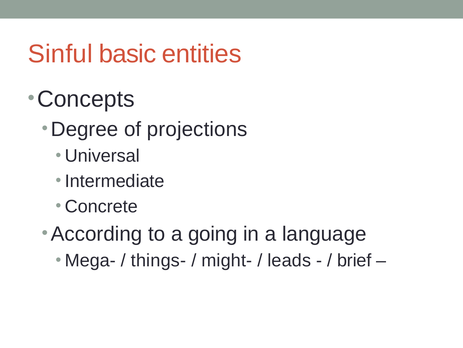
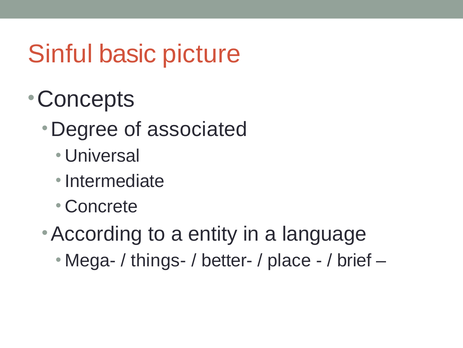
entities: entities -> picture (201, 54)
projections: projections -> associated (197, 129)
going: going -> entity (213, 234)
might-: might- -> better- (227, 260)
leads: leads -> place (289, 260)
